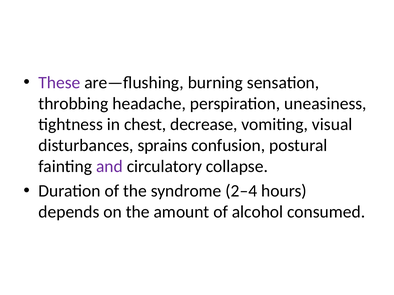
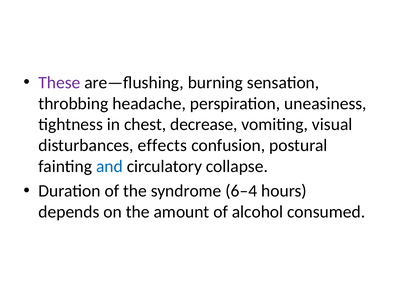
sprains: sprains -> effects (162, 146)
and colour: purple -> blue (109, 167)
2–4: 2–4 -> 6–4 (241, 191)
